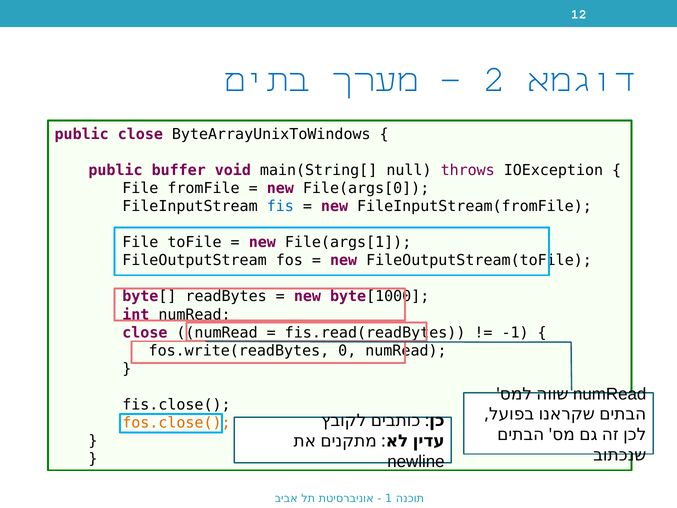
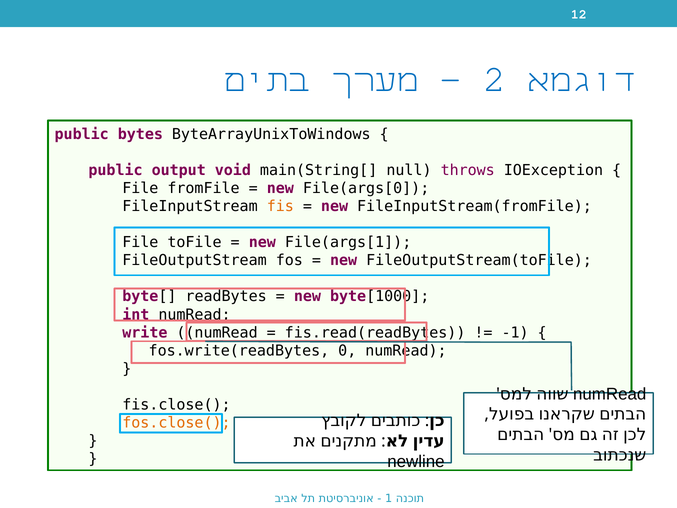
public close: close -> bytes (140, 134)
buffer: buffer -> output (179, 170)
fis colour: blue -> orange (280, 206)
close: close -> write (145, 332)
